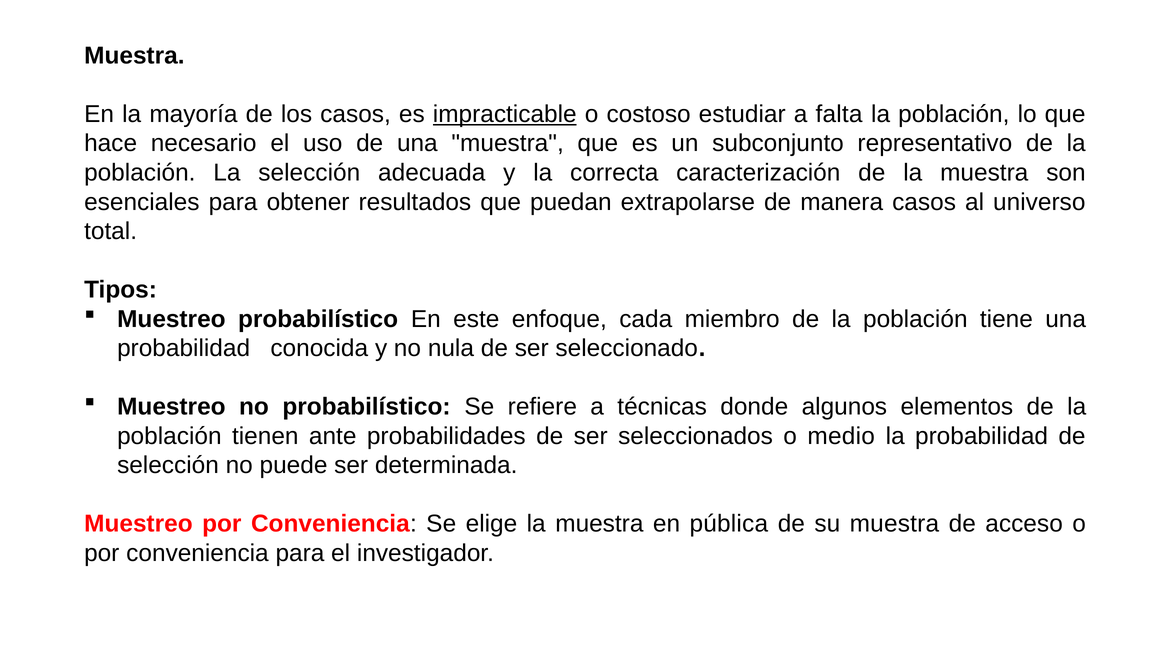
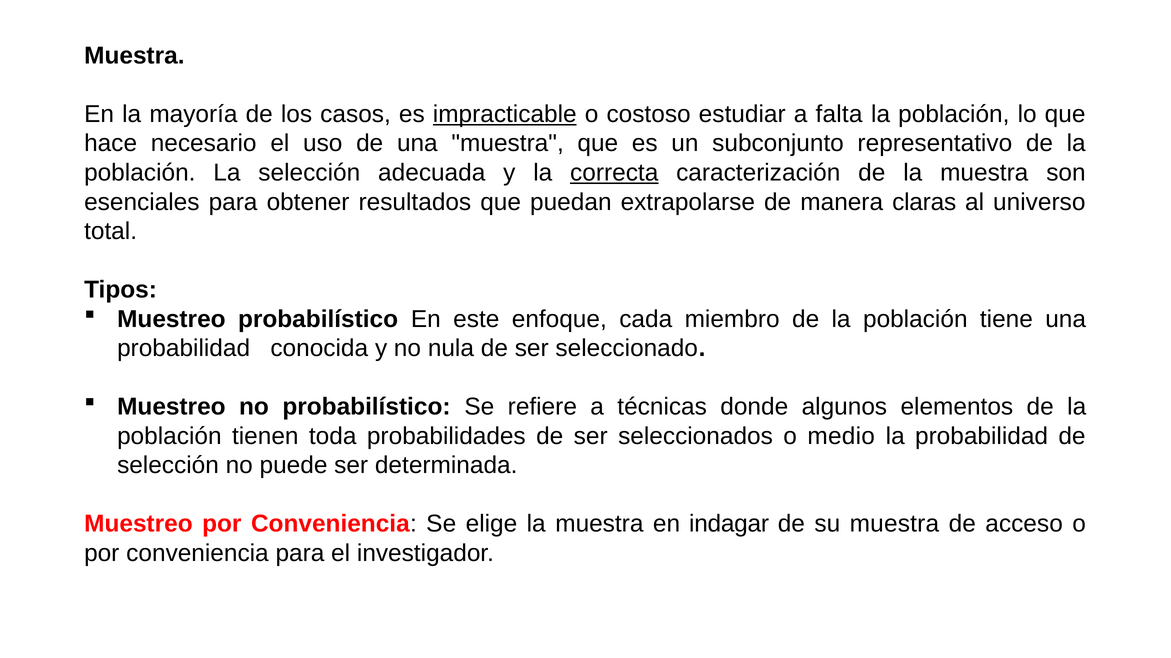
correcta underline: none -> present (614, 173)
manera casos: casos -> claras (924, 202)
ante: ante -> toda (333, 436)
pública: pública -> indagar (729, 524)
